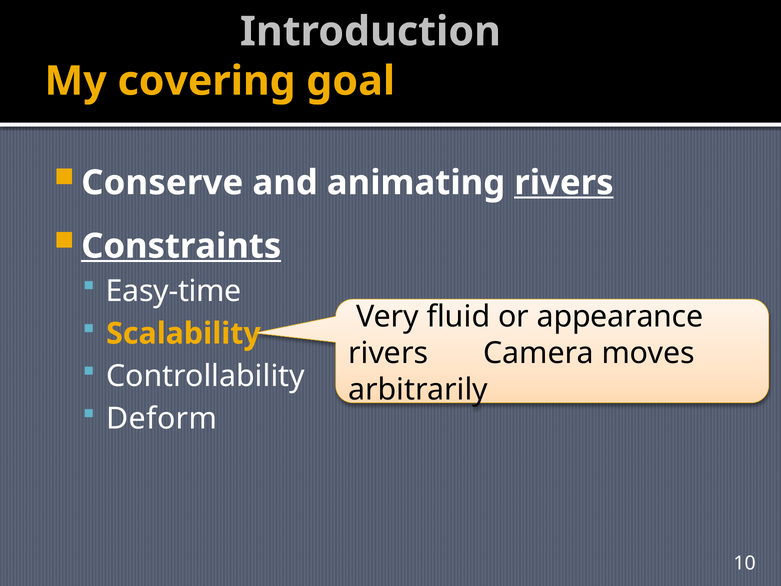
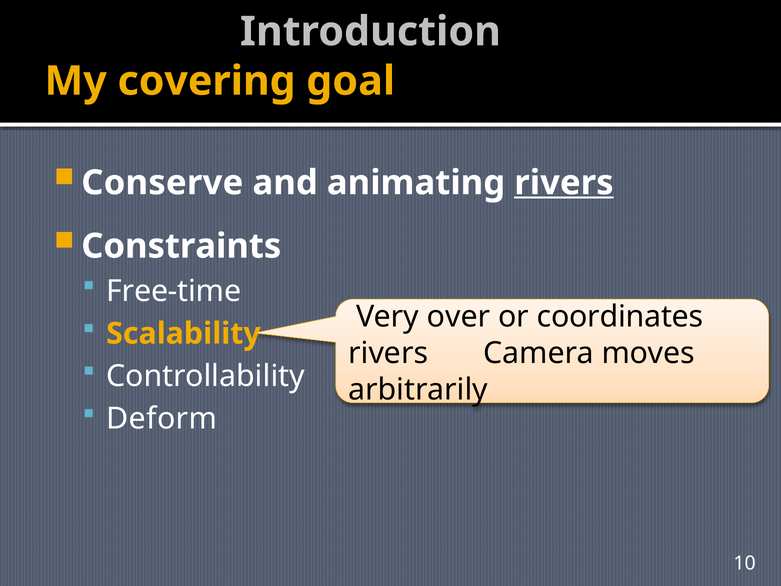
Constraints underline: present -> none (181, 246)
Easy-time: Easy-time -> Free-time (174, 291)
fluid: fluid -> over (458, 316)
appearance: appearance -> coordinates (620, 316)
